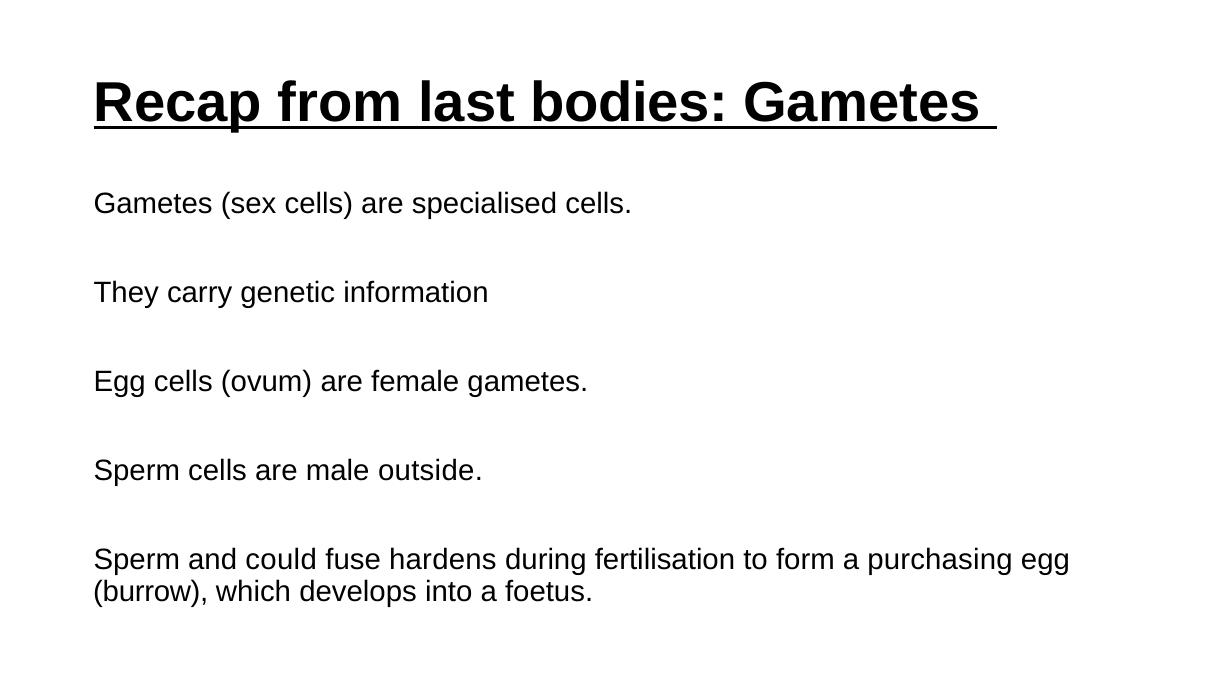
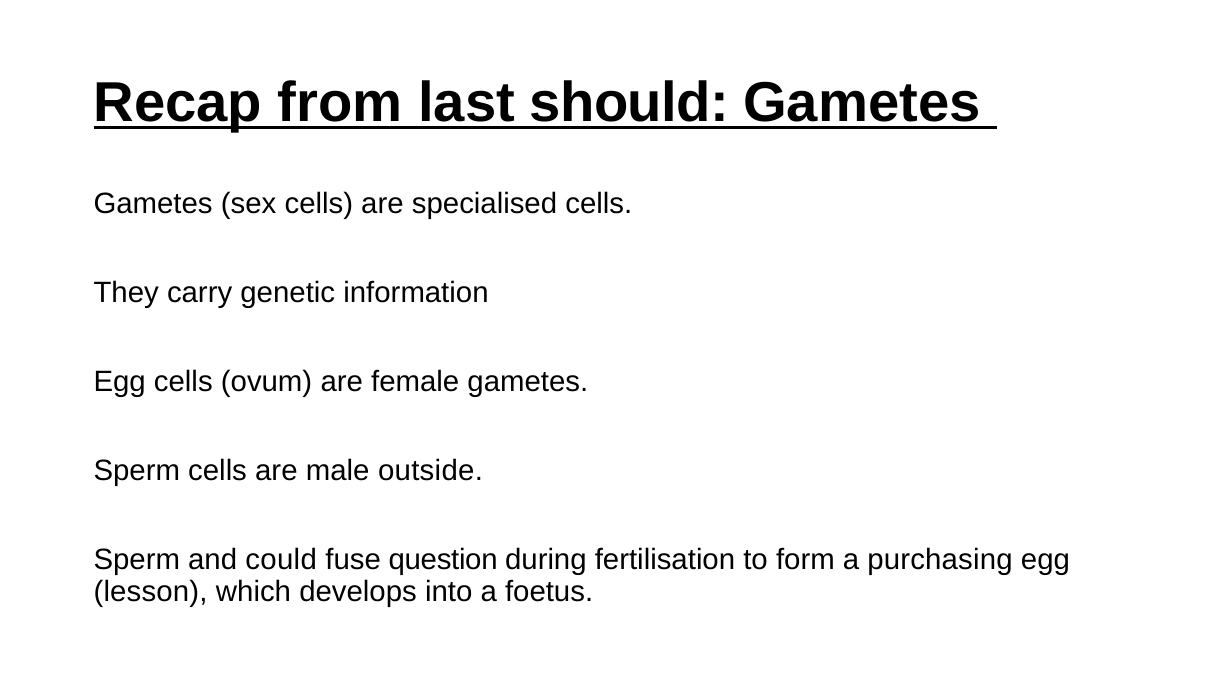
bodies: bodies -> should (629, 103)
hardens: hardens -> question (443, 560)
burrow: burrow -> lesson (151, 592)
